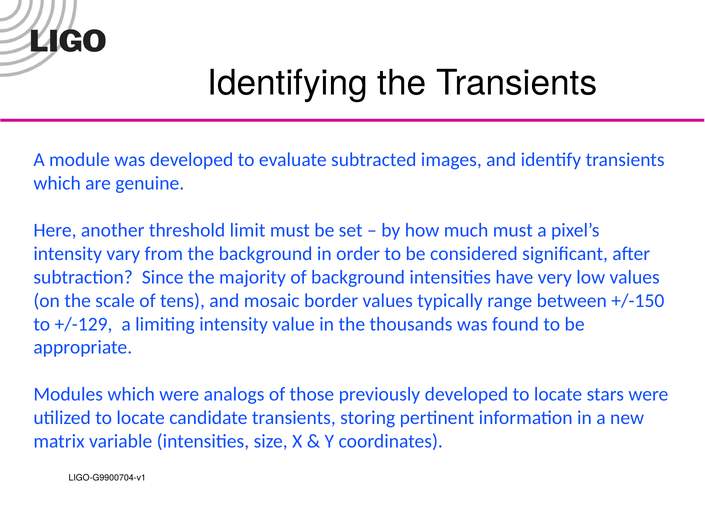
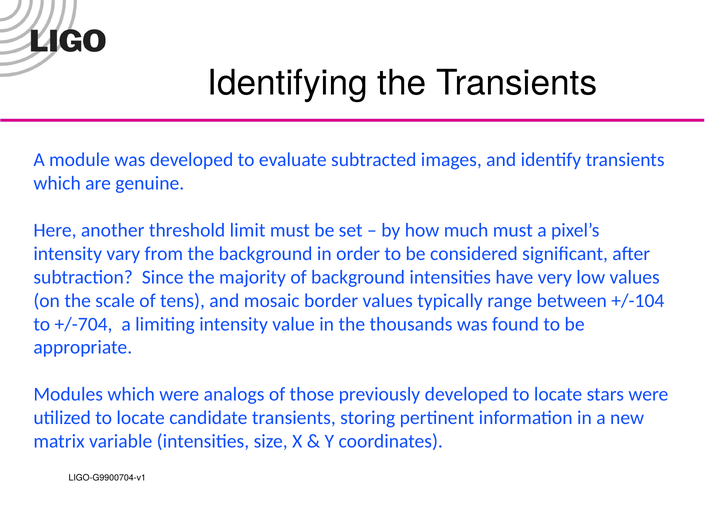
+/-150: +/-150 -> +/-104 (638, 301)
+/-129: +/-129 -> +/-704 (84, 325)
